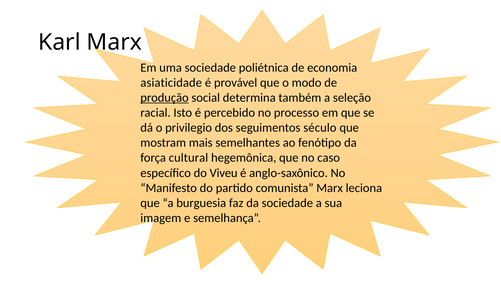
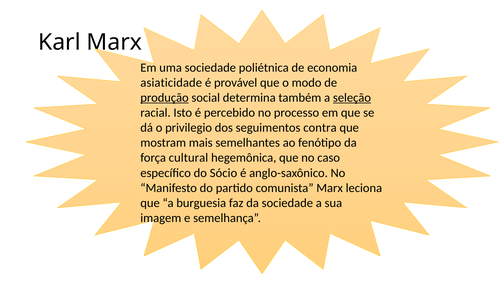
seleção underline: none -> present (352, 98)
século: século -> contra (320, 128)
Viveu: Viveu -> Sócio (223, 173)
